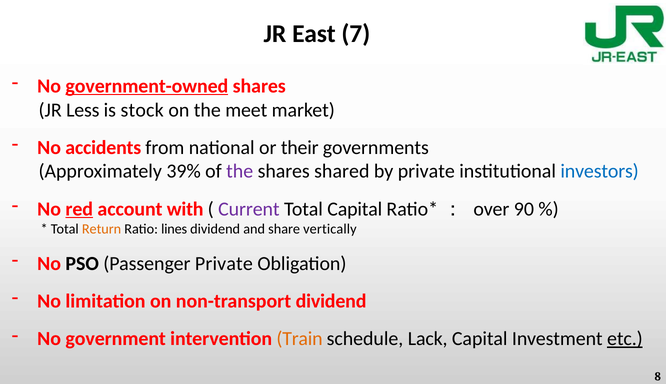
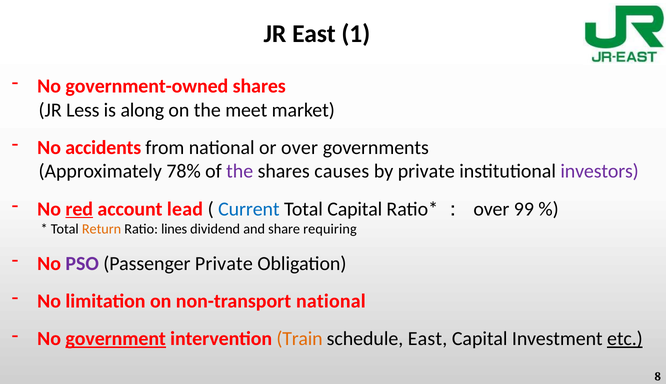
7: 7 -> 1 (356, 34)
government-owned underline: present -> none (147, 86)
stock: stock -> along (142, 110)
or their: their -> over (300, 147)
39%: 39% -> 78% (184, 171)
shared: shared -> causes (342, 171)
investors colour: blue -> purple (600, 171)
with: with -> lead (185, 209)
Current colour: purple -> blue (249, 209)
90: 90 -> 99 (524, 209)
vertically: vertically -> requiring (330, 229)
PSO colour: black -> purple (82, 263)
non-transport dividend: dividend -> national (331, 301)
government underline: none -> present (116, 338)
schedule Lack: Lack -> East (428, 338)
